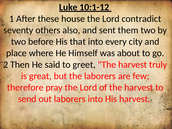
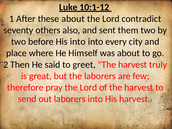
these house: house -> about (73, 19)
His that: that -> into (78, 42)
